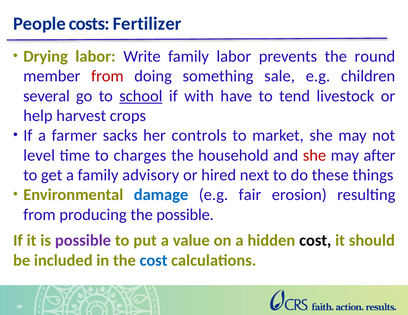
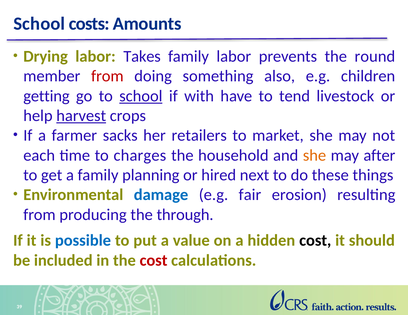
People: People -> School (39, 24)
Fertilizer: Fertilizer -> Amounts (147, 24)
Write: Write -> Takes (142, 56)
sale: sale -> also (280, 76)
several: several -> getting (46, 96)
harvest underline: none -> present (81, 116)
controls: controls -> retailers (199, 136)
level: level -> each (39, 155)
she colour: red -> orange (315, 155)
advisory: advisory -> planning (151, 175)
the possible: possible -> through (185, 215)
possible colour: purple -> blue (83, 241)
cost colour: blue -> red (154, 261)
